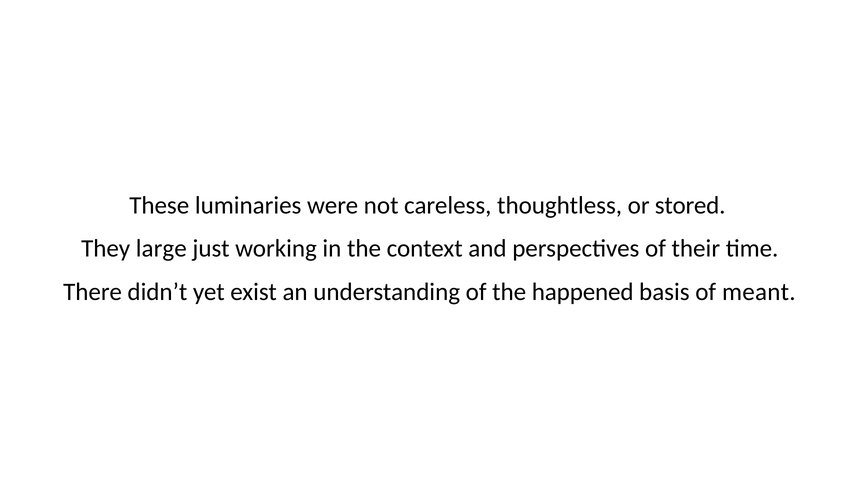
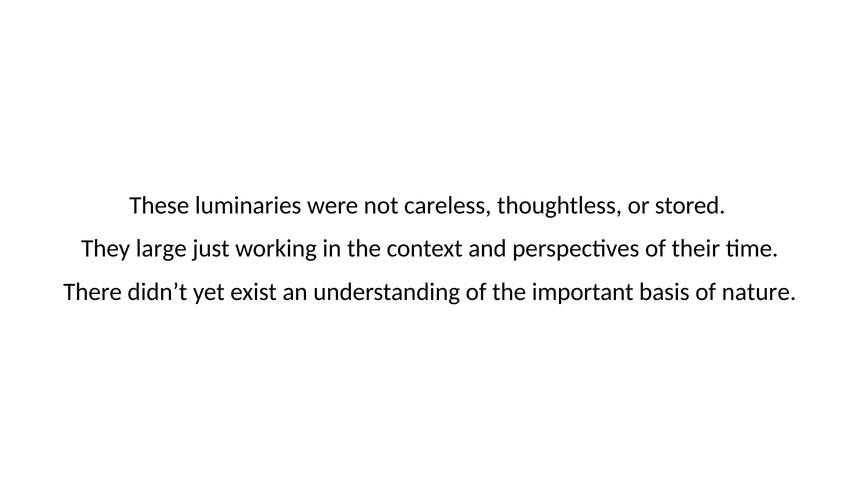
happened: happened -> important (583, 292)
meant: meant -> nature (759, 292)
